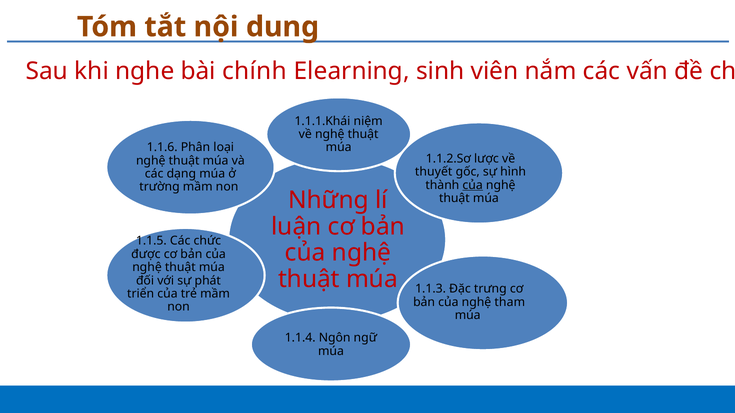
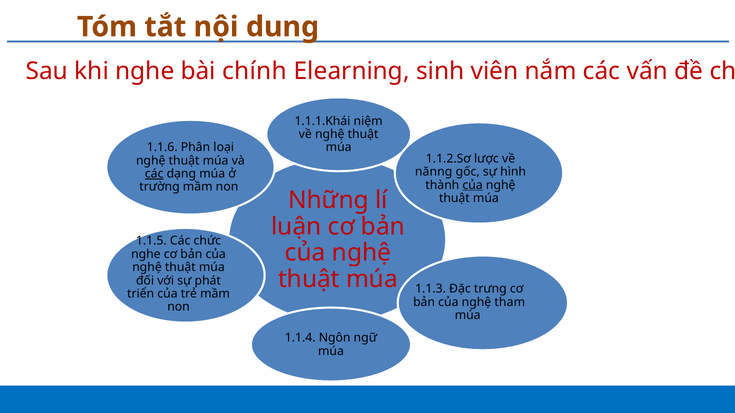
thuyết: thuyết -> nănng (434, 172)
các underline: none -> present (154, 174)
được: được -> nghe (146, 254)
